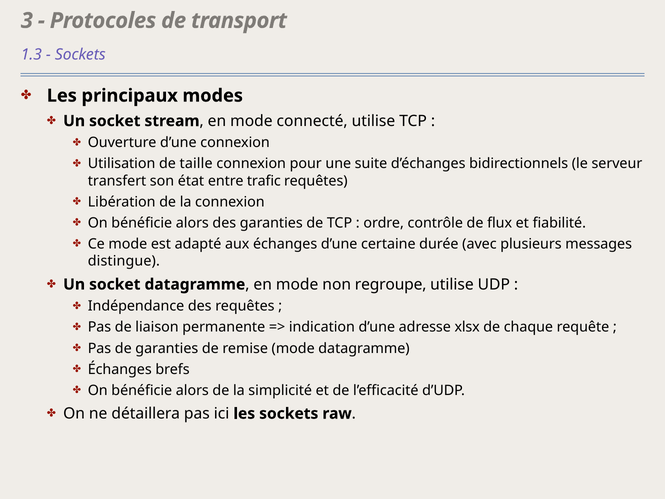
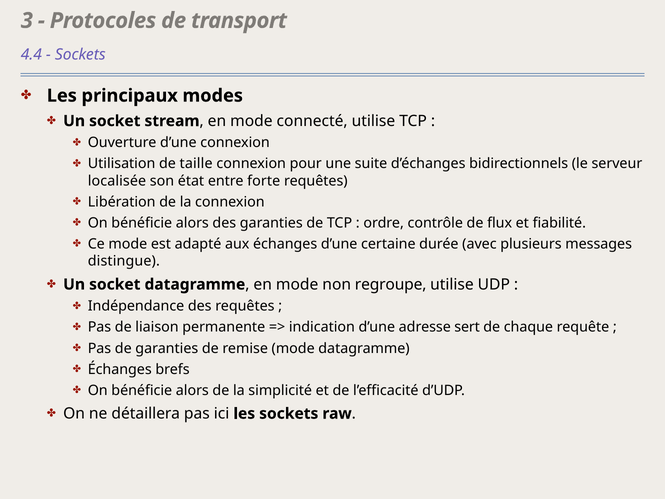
1.3: 1.3 -> 4.4 (31, 54)
transfert: transfert -> localisée (117, 181)
trafic: trafic -> forte (264, 181)
xlsx: xlsx -> sert (467, 327)
